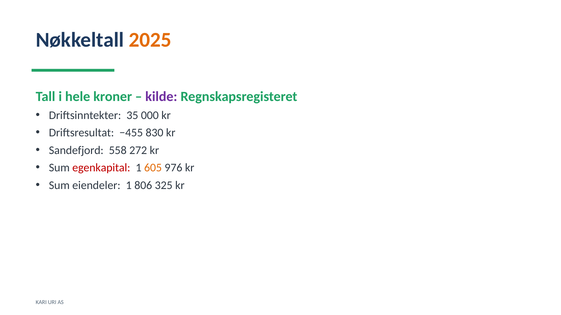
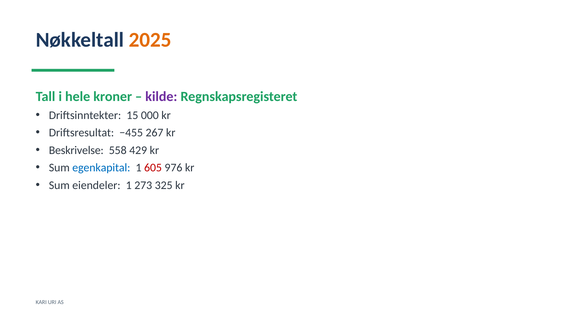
35: 35 -> 15 (132, 115)
830: 830 -> 267 (155, 133)
Sandefjord: Sandefjord -> Beskrivelse (76, 150)
272: 272 -> 429 (138, 150)
egenkapital colour: red -> blue (101, 168)
605 colour: orange -> red (153, 168)
806: 806 -> 273 (143, 186)
